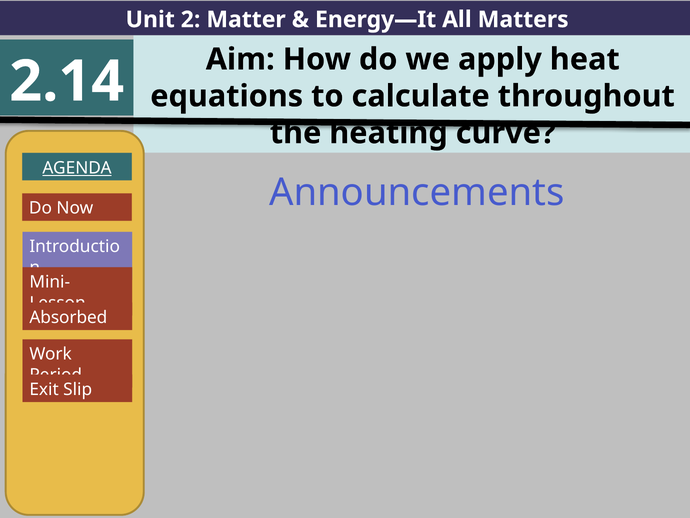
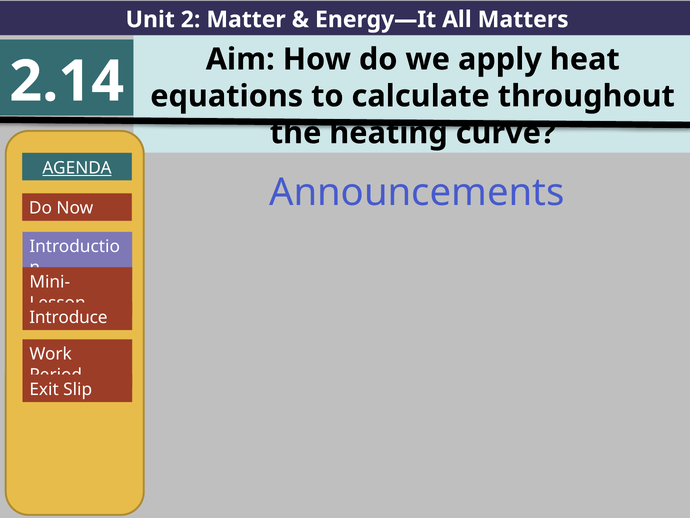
Absorbed: Absorbed -> Introduce (68, 317)
